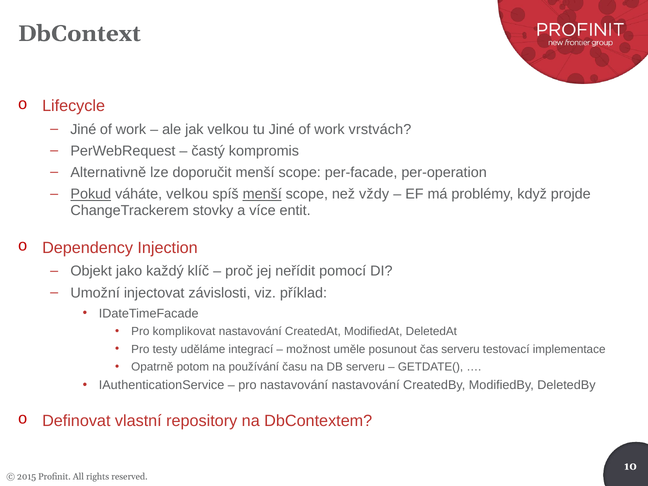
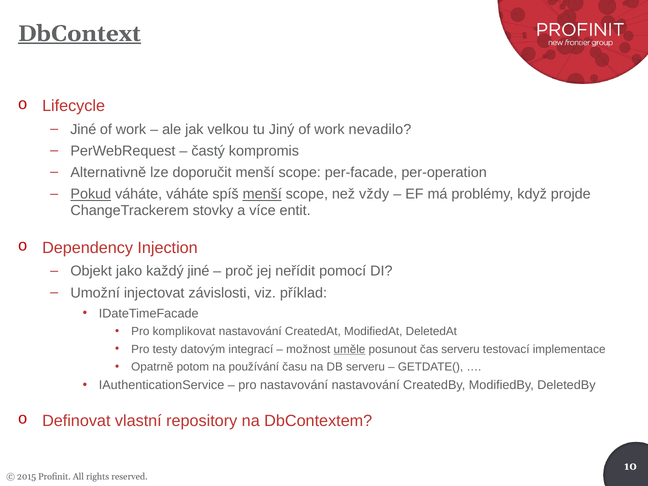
DbContext underline: none -> present (79, 34)
tu Jiné: Jiné -> Jiný (282, 129)
vrstvách: vrstvách -> nevadilo (380, 129)
váháte velkou: velkou -> váháte (187, 194)
každý klíč: klíč -> jiné (198, 271)
uděláme: uděláme -> datovým (203, 349)
uměle underline: none -> present (349, 349)
